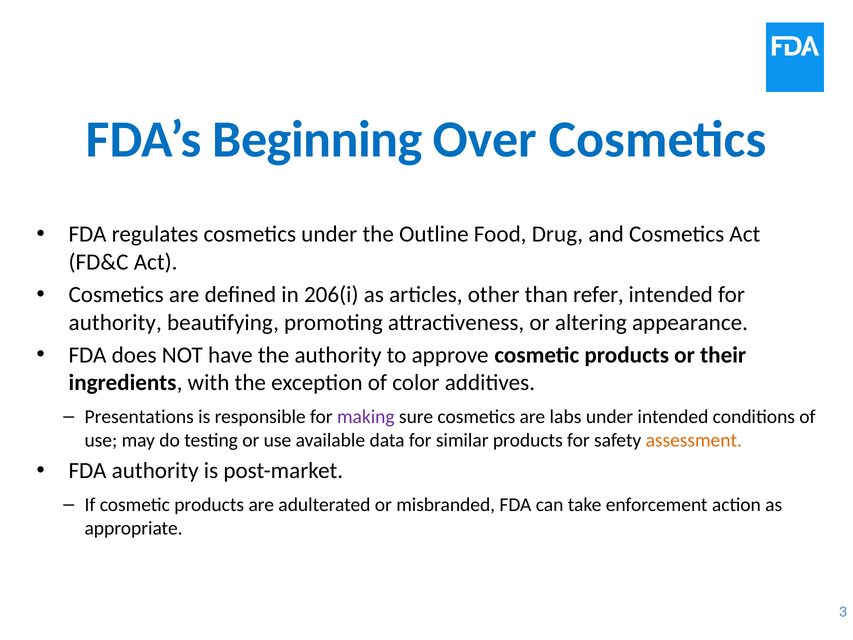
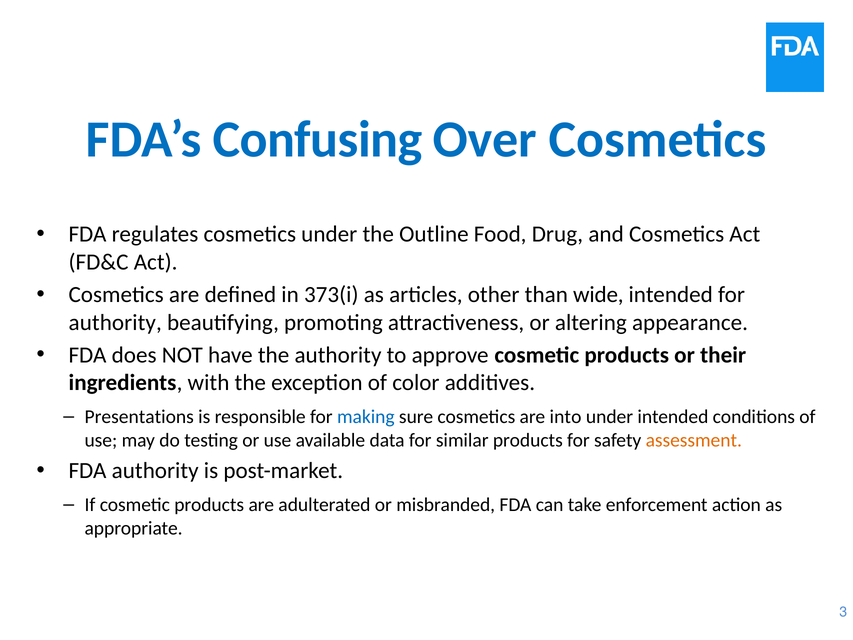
Beginning: Beginning -> Confusing (317, 140)
206(i: 206(i -> 373(i (331, 295)
refer: refer -> wide (598, 295)
making colour: purple -> blue (366, 417)
labs: labs -> into (565, 417)
